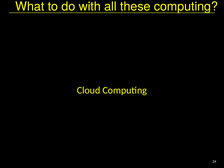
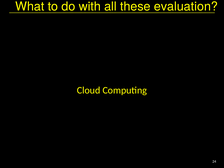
these computing: computing -> evaluation (186, 6)
